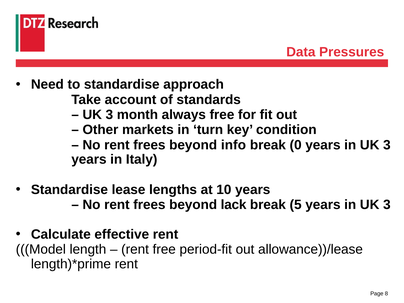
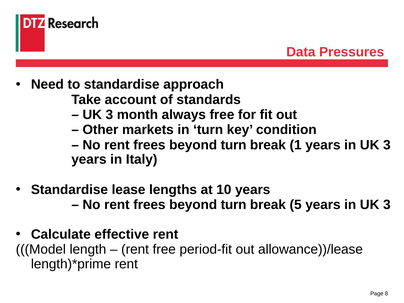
info: info -> turn (234, 145)
0: 0 -> 1 (296, 145)
lack: lack -> turn (234, 205)
